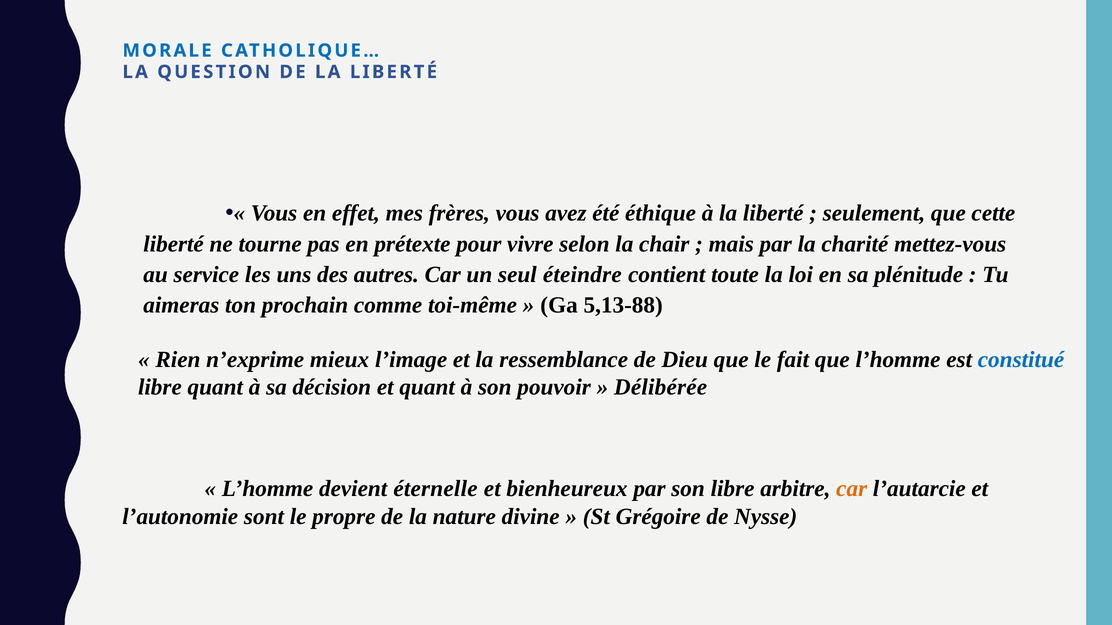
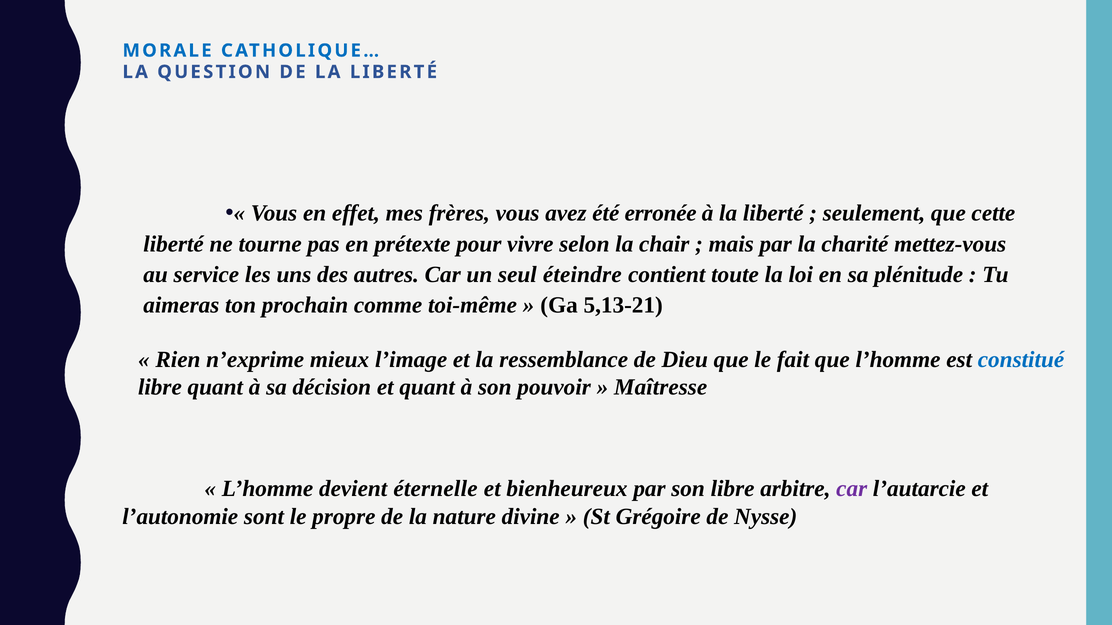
éthique: éthique -> erronée (661, 213)
5,13-88: 5,13-88 -> 5,13-21 (623, 305)
Délibérée: Délibérée -> Maîtresse (661, 388)
car colour: orange -> purple (852, 489)
